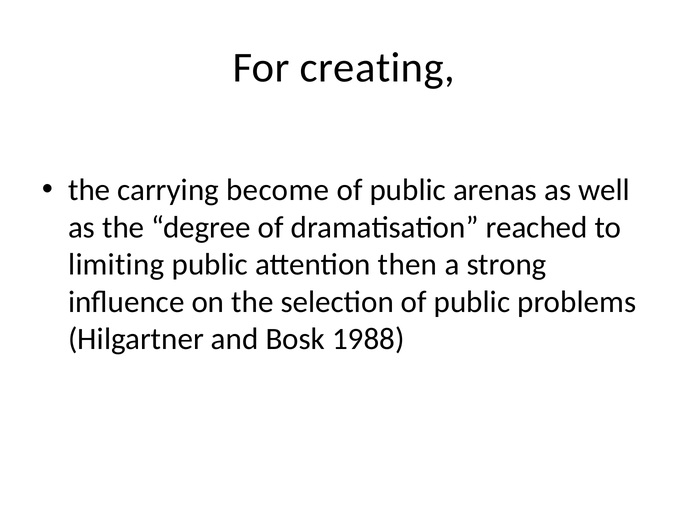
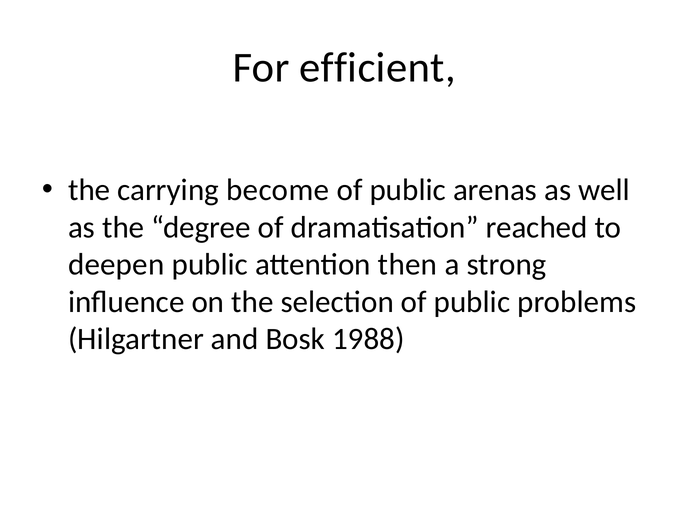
creating: creating -> efficient (377, 68)
limiting: limiting -> deepen (116, 265)
